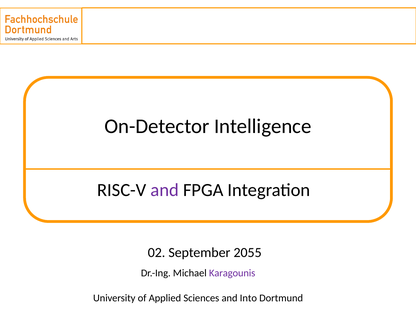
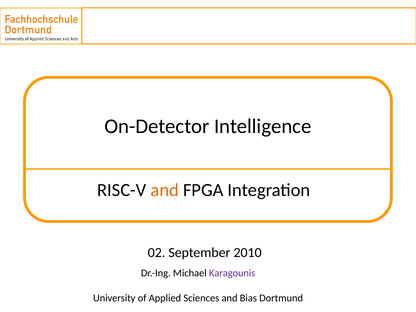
and colour: purple -> orange (165, 190)
2055: 2055 -> 2010 (248, 253)
Into: Into -> Bias (248, 298)
